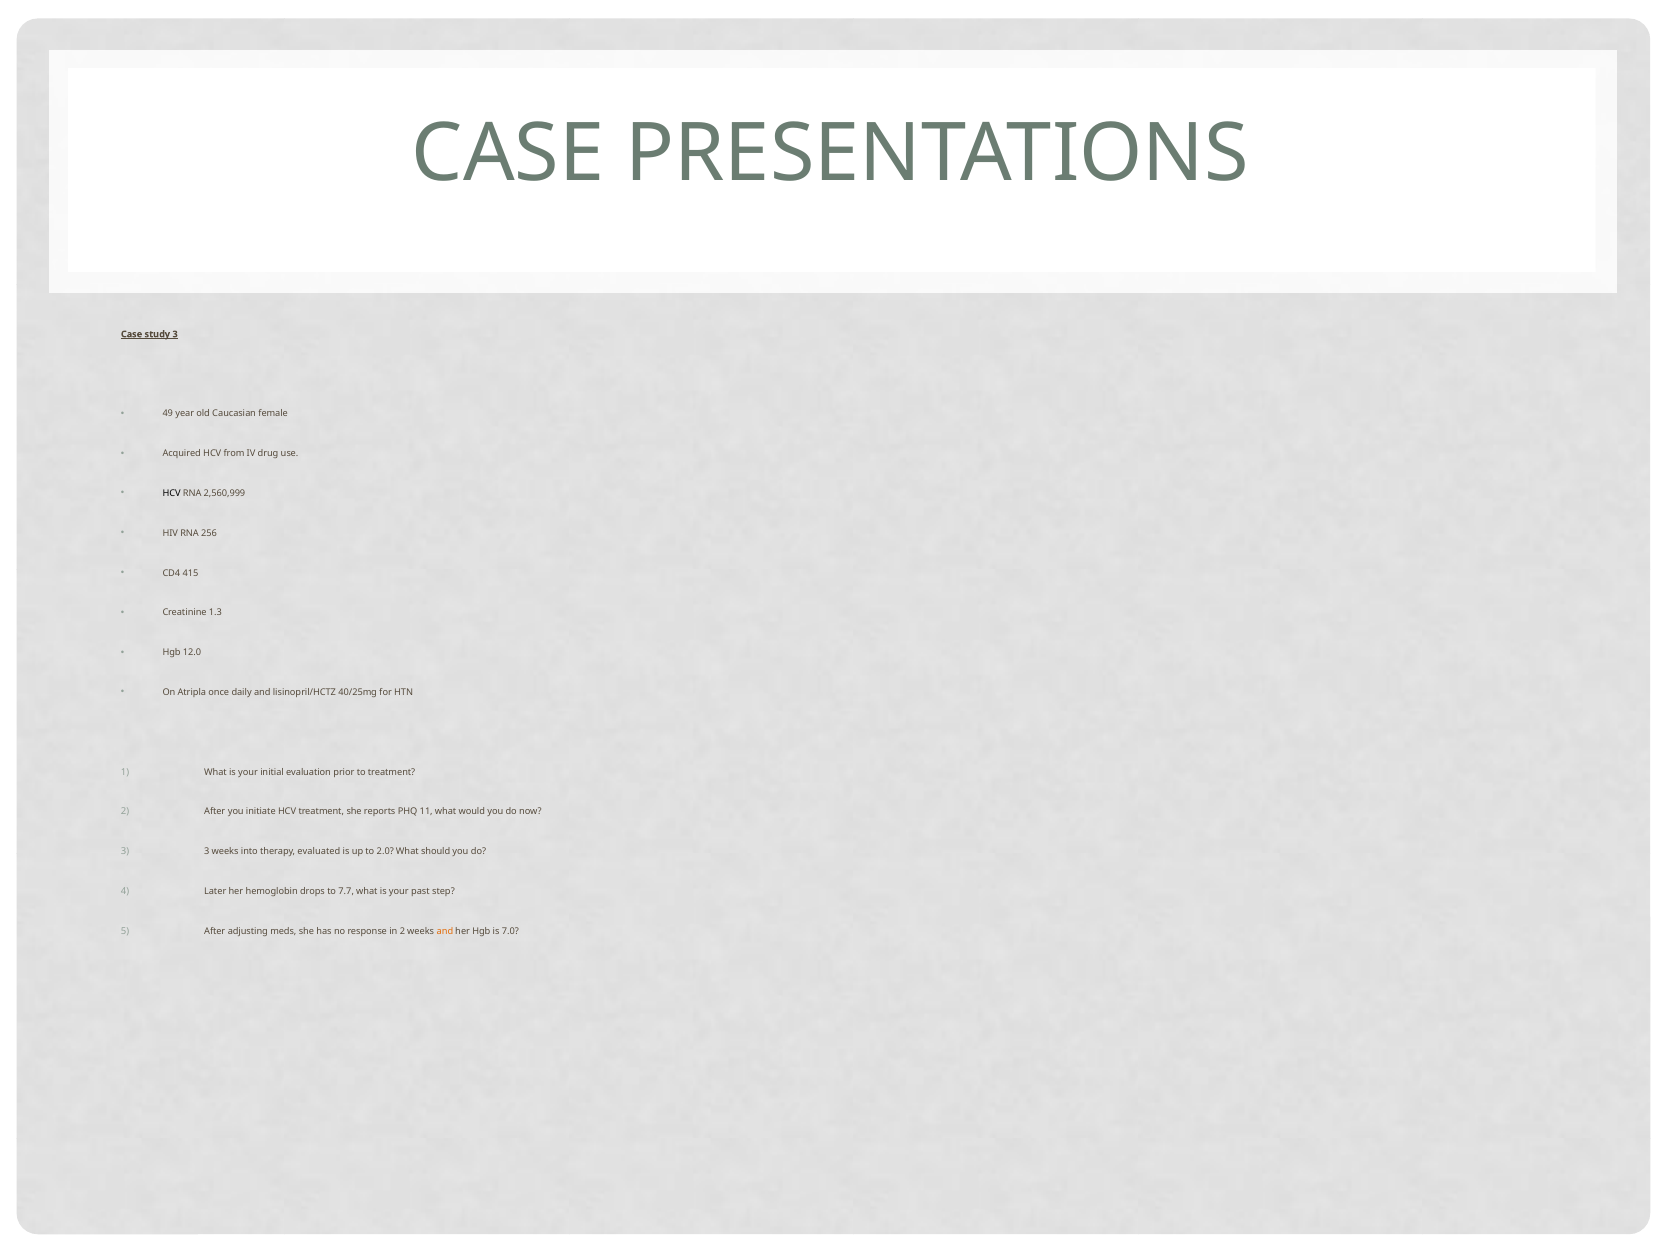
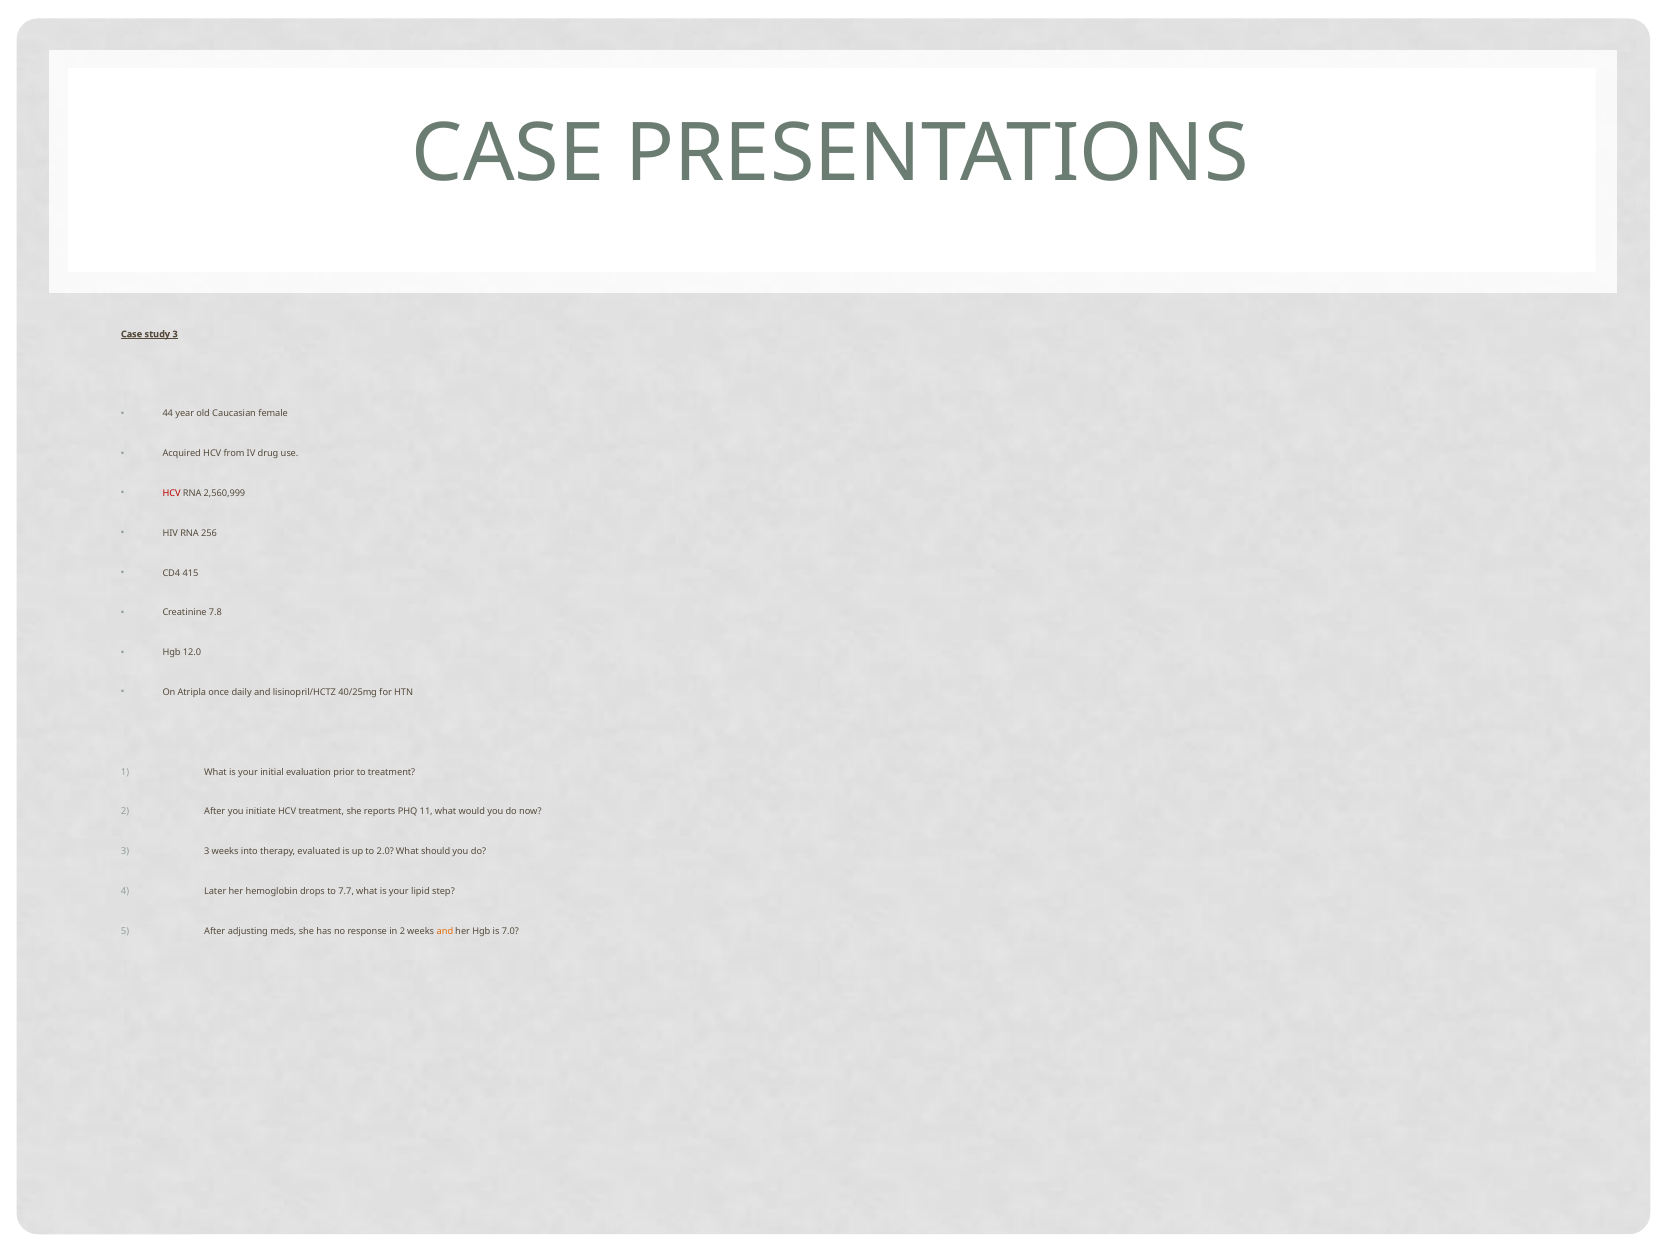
49: 49 -> 44 (168, 414)
HCV colour: black -> red (172, 493)
1.3: 1.3 -> 7.8 (215, 612)
past: past -> lipid (420, 891)
